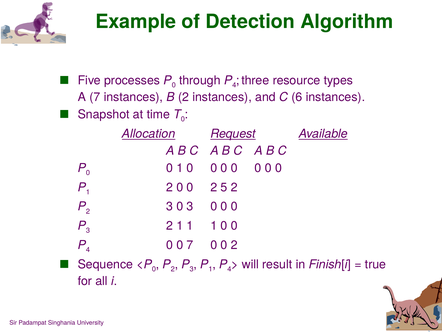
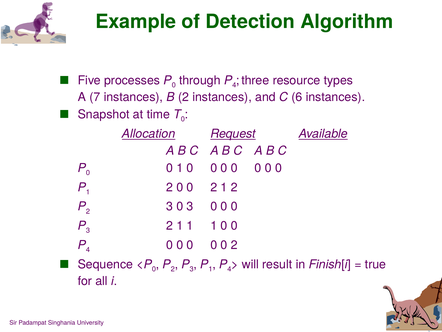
0 2 5: 5 -> 1 (224, 187)
7: 7 -> 0 (190, 245)
